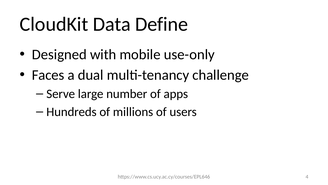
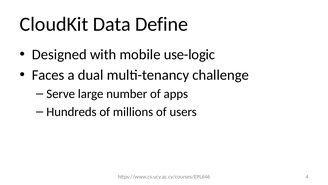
use-only: use-only -> use-logic (189, 54)
